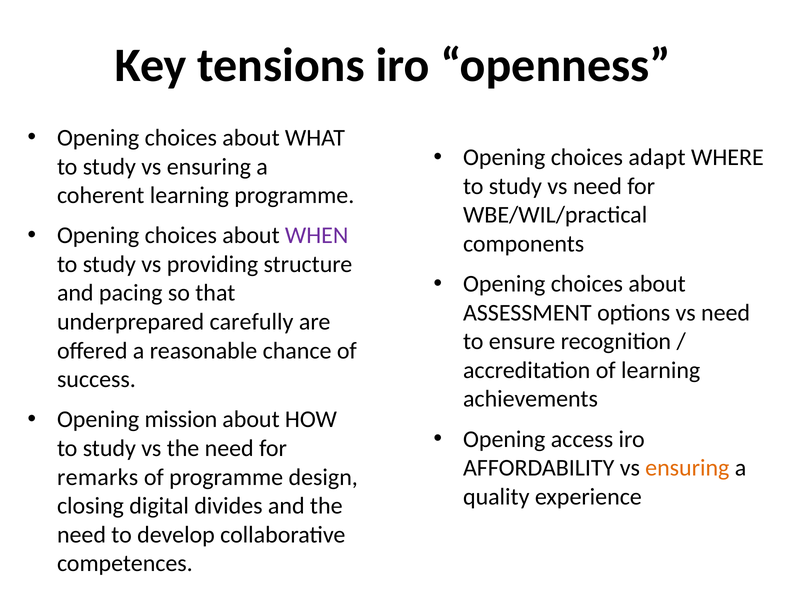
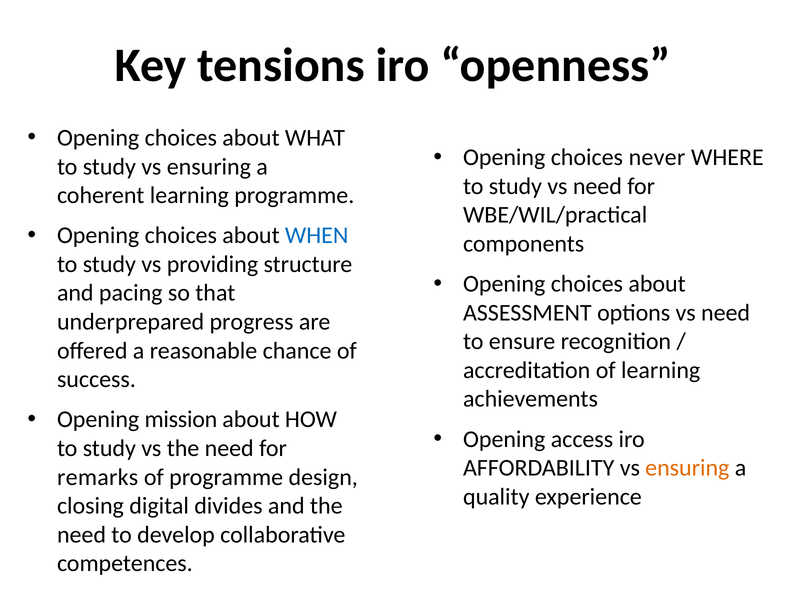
adapt: adapt -> never (657, 158)
WHEN colour: purple -> blue (317, 236)
carefully: carefully -> progress (252, 322)
